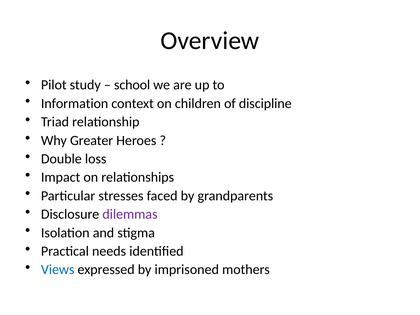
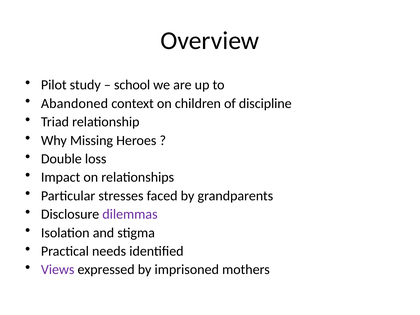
Information: Information -> Abandoned (75, 103)
Greater: Greater -> Missing (92, 140)
Views colour: blue -> purple (58, 270)
